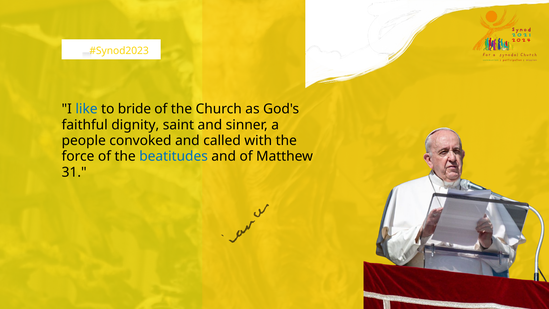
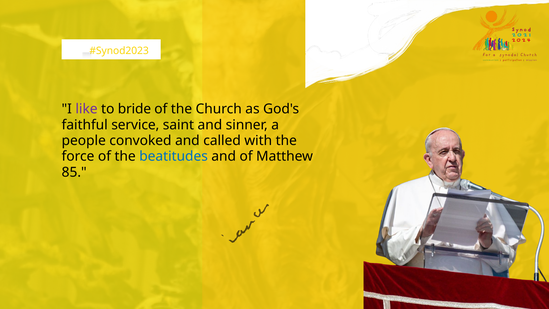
like colour: blue -> purple (87, 109)
dignity: dignity -> service (135, 125)
31: 31 -> 85 (74, 172)
